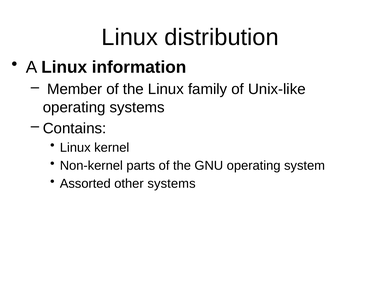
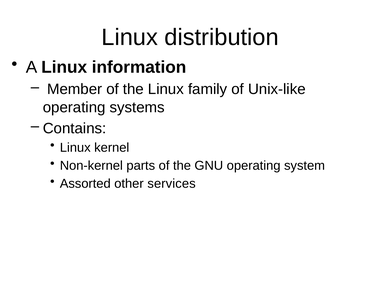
other systems: systems -> services (172, 184)
